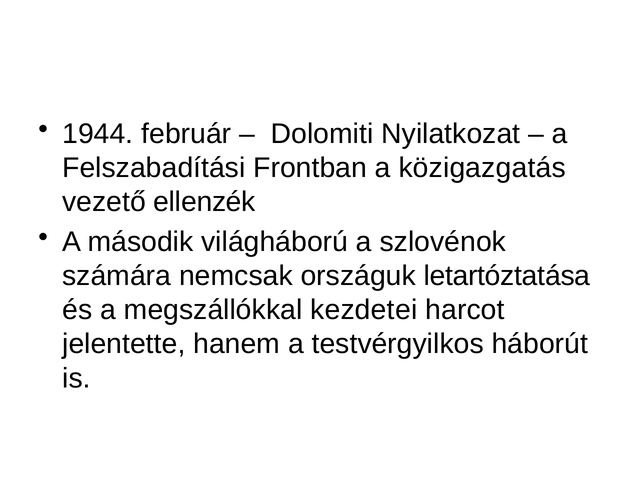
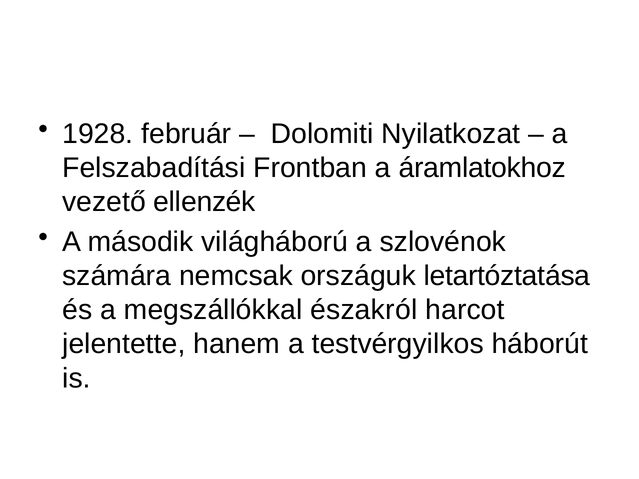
1944: 1944 -> 1928 (98, 134)
közigazgatás: közigazgatás -> áramlatokhoz (482, 168)
kezdetei: kezdetei -> északról (364, 310)
